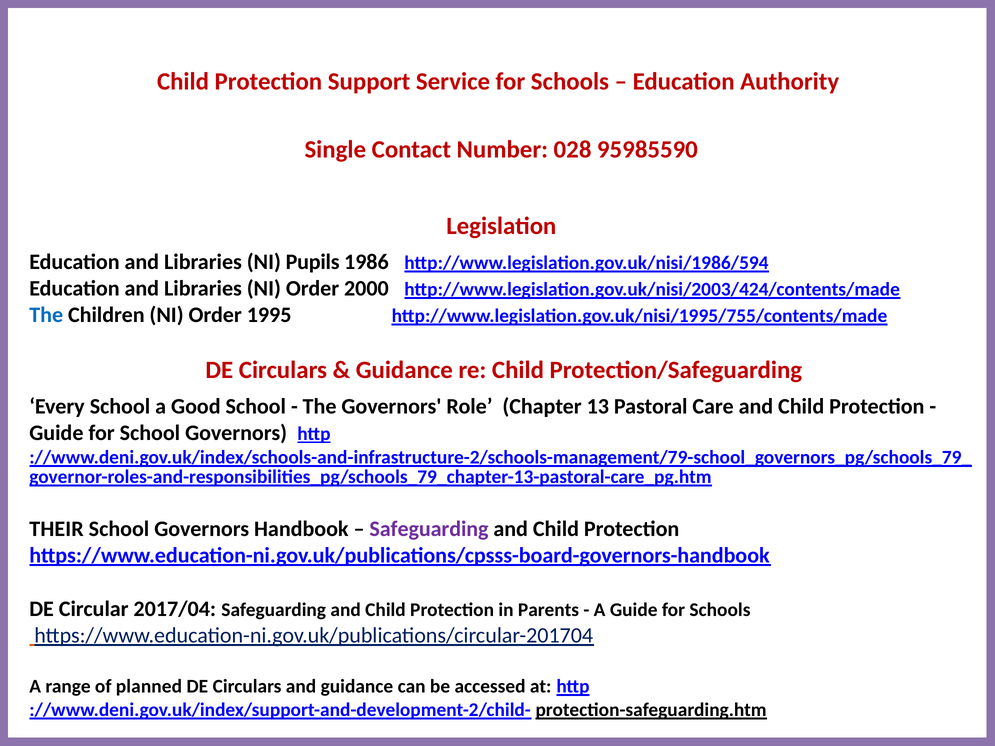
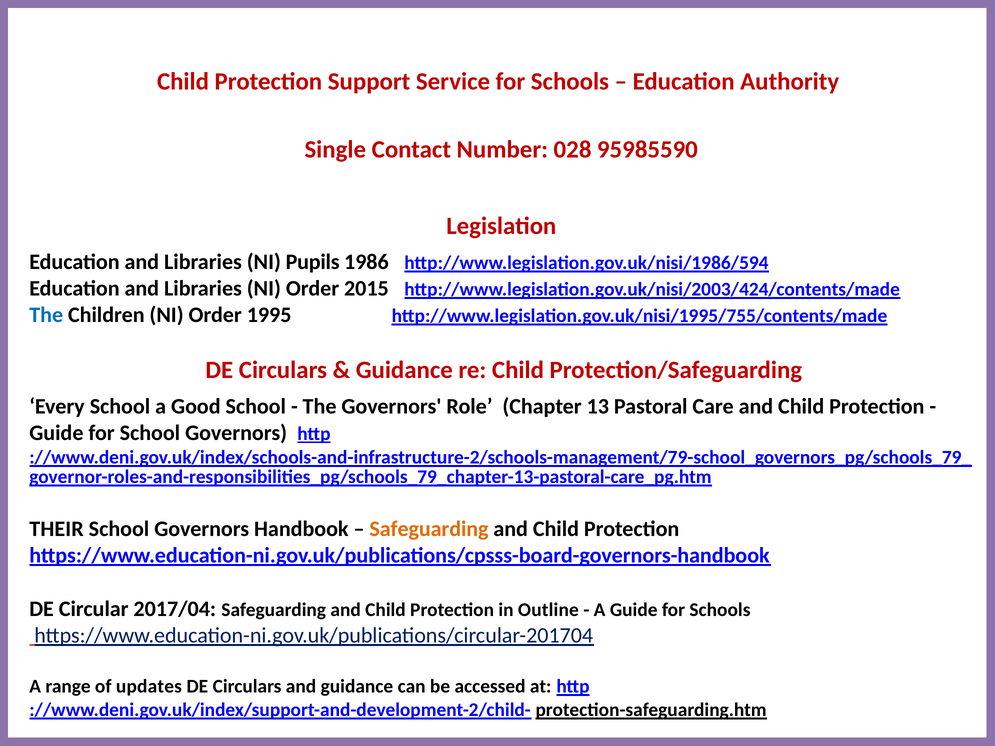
2000: 2000 -> 2015 (366, 289)
Safeguarding colour: purple -> orange (429, 529)
Parents: Parents -> Outline (548, 610)
planned: planned -> updates (149, 687)
